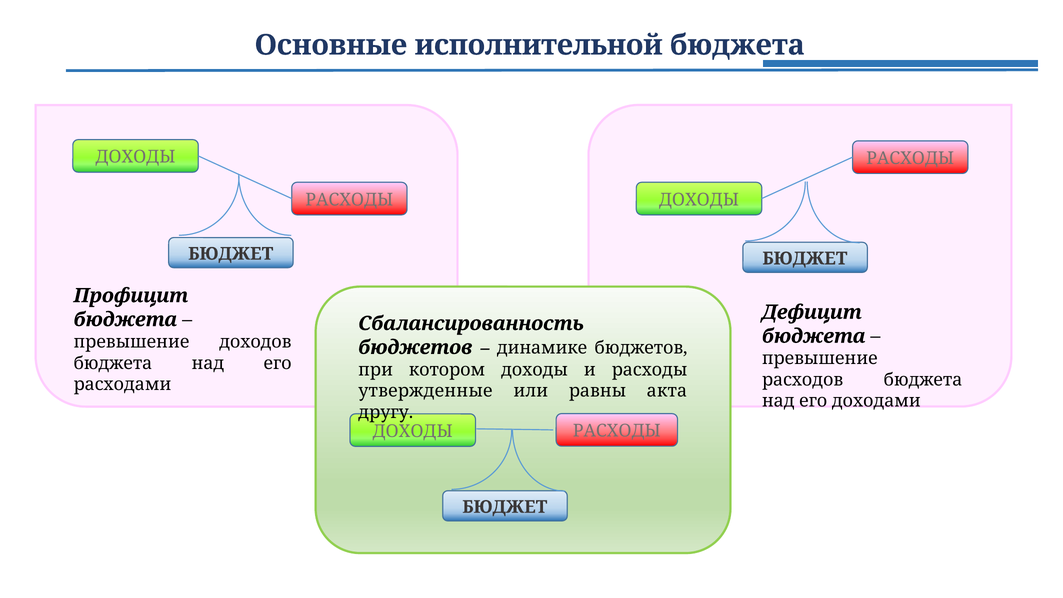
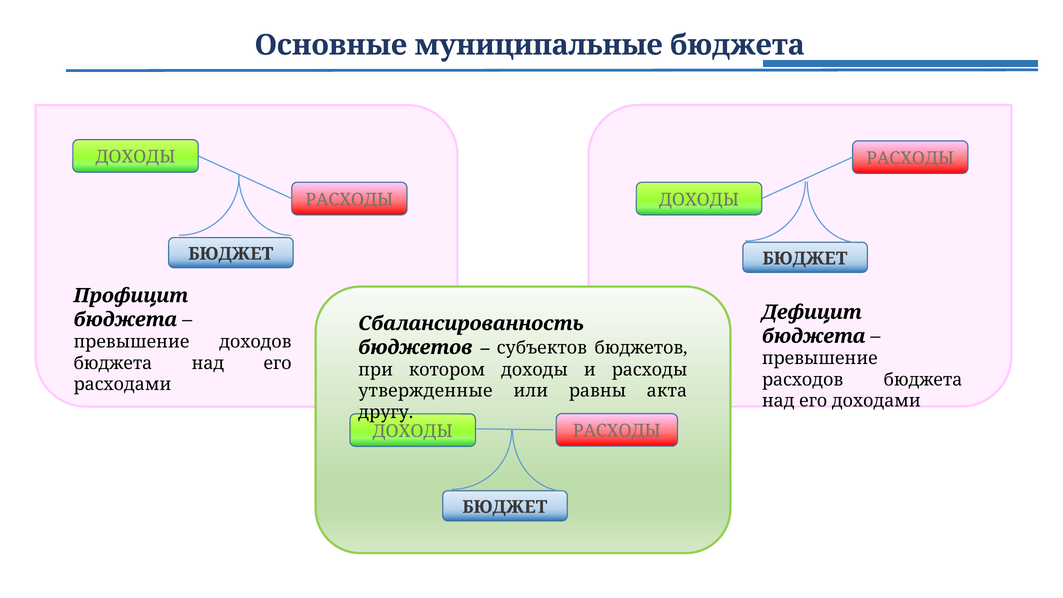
исполнительной: исполнительной -> муниципальные (539, 45)
динамике: динамике -> субъектов (542, 348)
